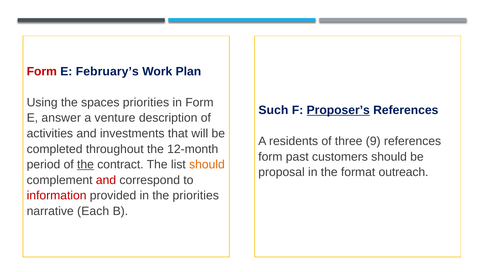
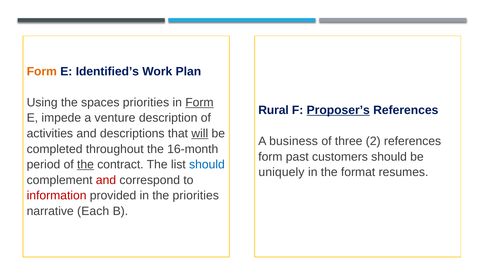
Form colour: red -> orange (42, 72)
February’s: February’s -> Identified’s (107, 72)
Form underline: none -> present (199, 103)
Such: Such -> Rural (274, 110)
answer: answer -> impede (61, 118)
investments: investments -> descriptions (132, 134)
will underline: none -> present (200, 134)
residents: residents -> business (294, 141)
9: 9 -> 2 (373, 141)
12-month: 12-month -> 16-month (193, 149)
should colour: orange -> blue (207, 165)
proposal: proposal -> uniquely (281, 172)
outreach: outreach -> resumes (403, 172)
